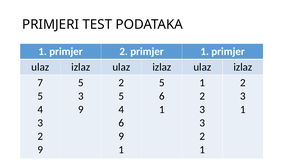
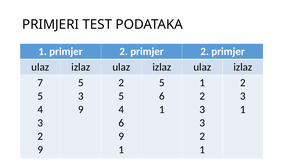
2 primjer 1: 1 -> 2 (205, 51)
